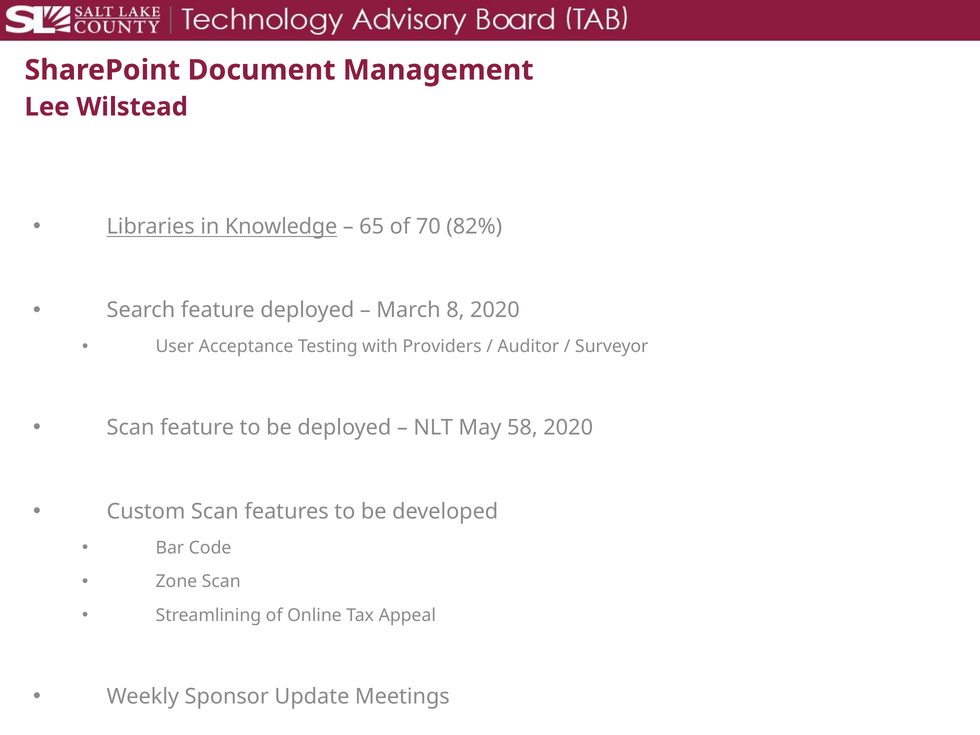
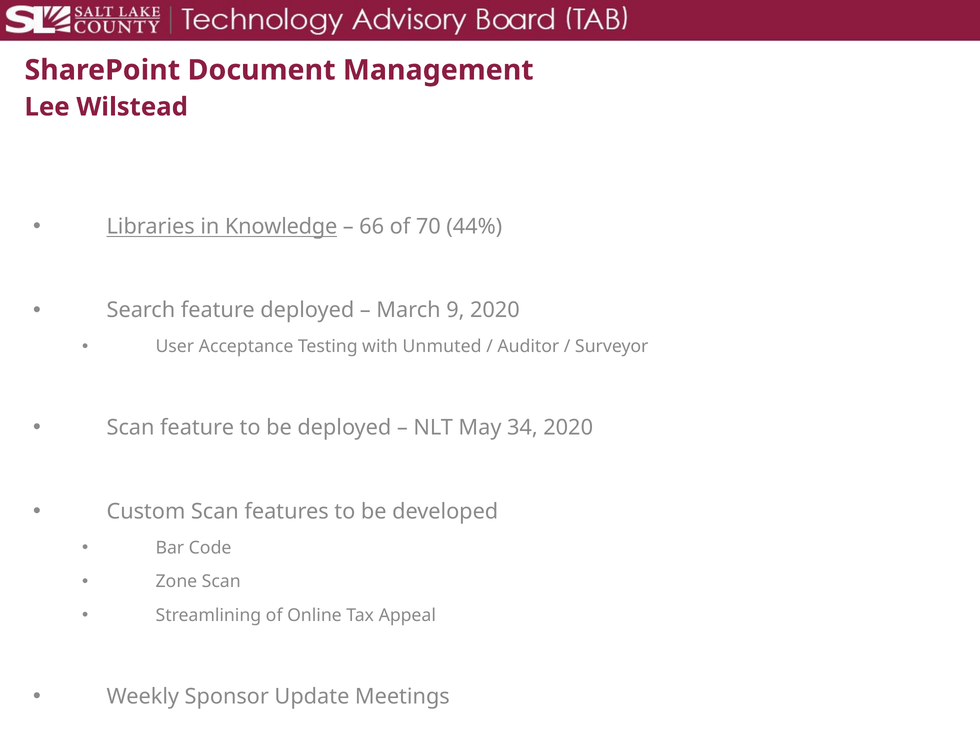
65: 65 -> 66 (372, 227)
82%: 82% -> 44% (474, 227)
8: 8 -> 9 (455, 310)
Providers: Providers -> Unmuted (442, 347)
58: 58 -> 34 (522, 428)
